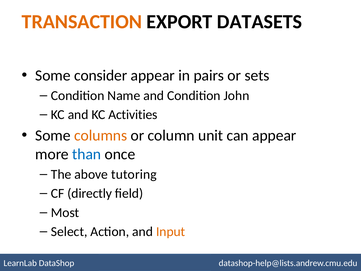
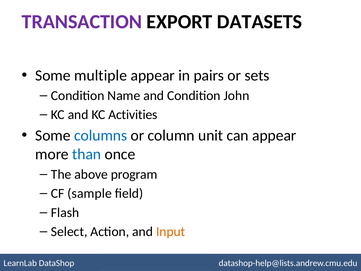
TRANSACTION colour: orange -> purple (82, 22)
consider: consider -> multiple (101, 75)
columns colour: orange -> blue (101, 135)
tutoring: tutoring -> program (134, 174)
directly: directly -> sample (90, 193)
Most: Most -> Flash (65, 212)
